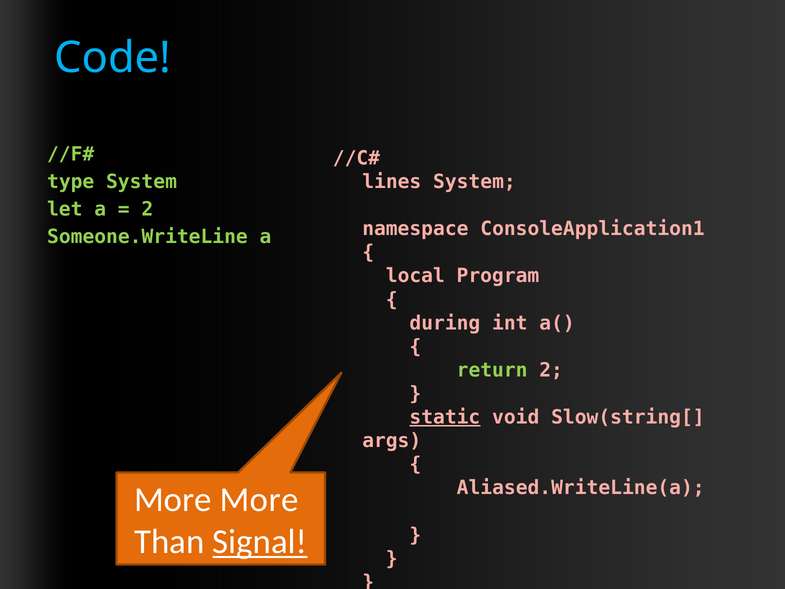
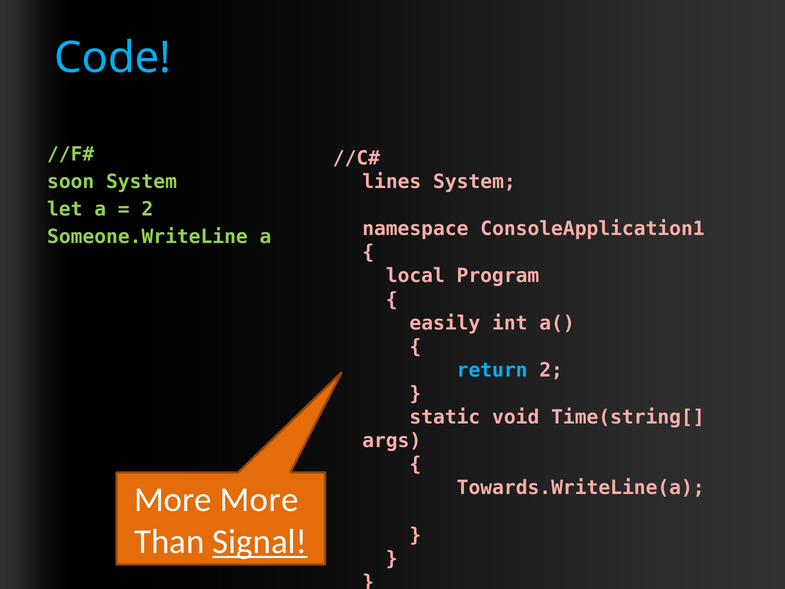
type: type -> soon (71, 182)
during: during -> easily (445, 323)
return colour: light green -> light blue (492, 370)
static underline: present -> none (445, 417)
Slow(string[: Slow(string[ -> Time(string[ (628, 417)
Aliased.WriteLine(a: Aliased.WriteLine(a -> Towards.WriteLine(a (581, 488)
